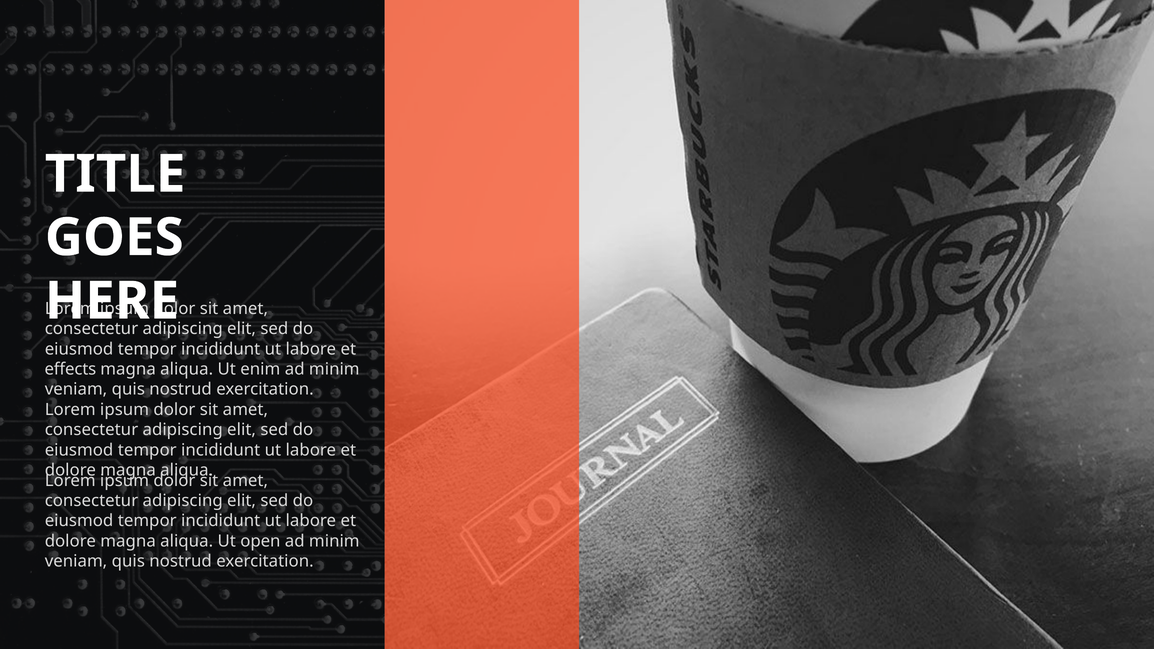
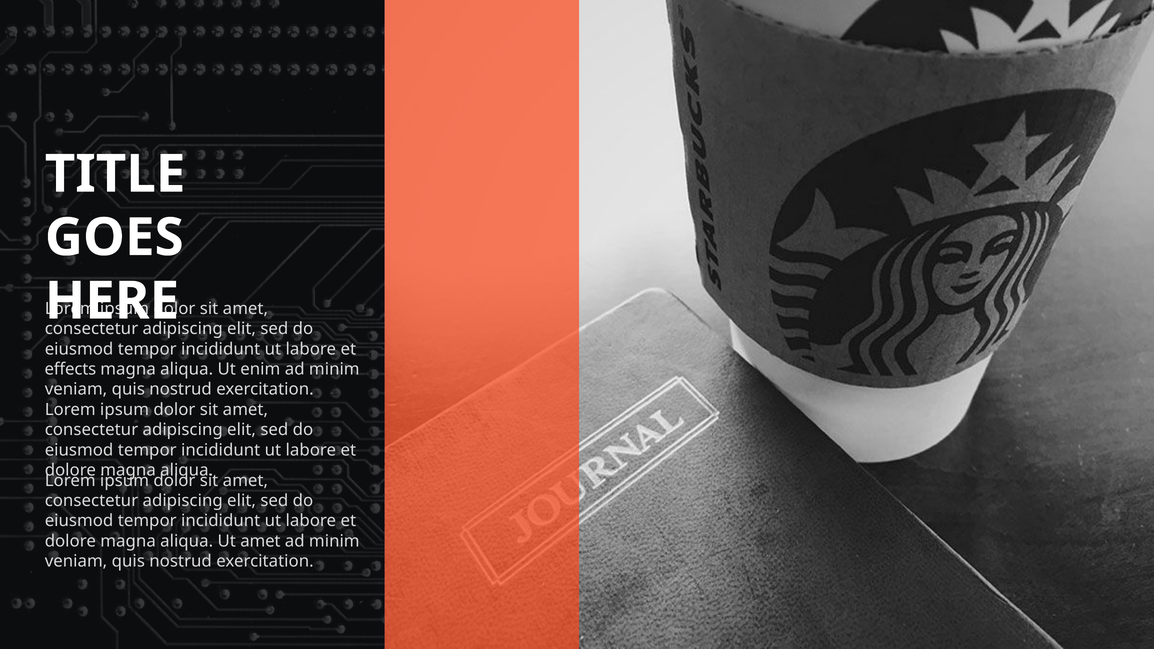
Ut open: open -> amet (260, 541)
